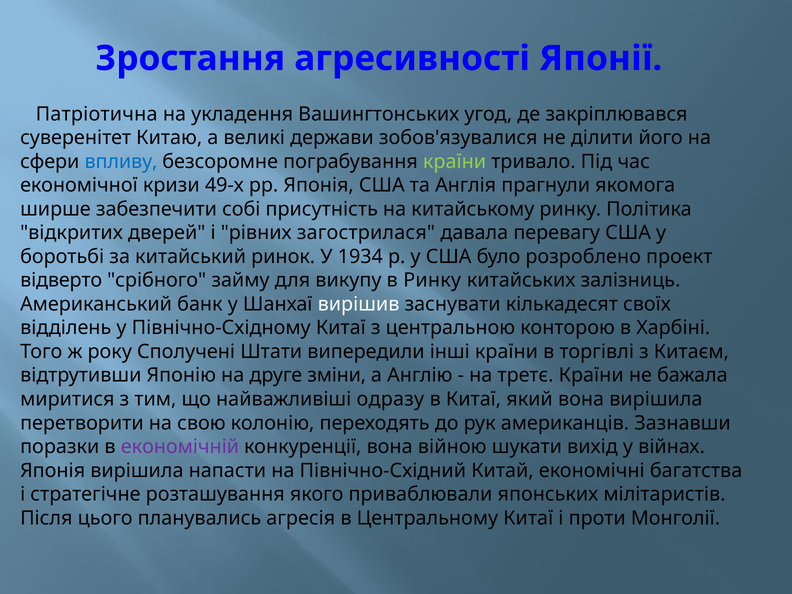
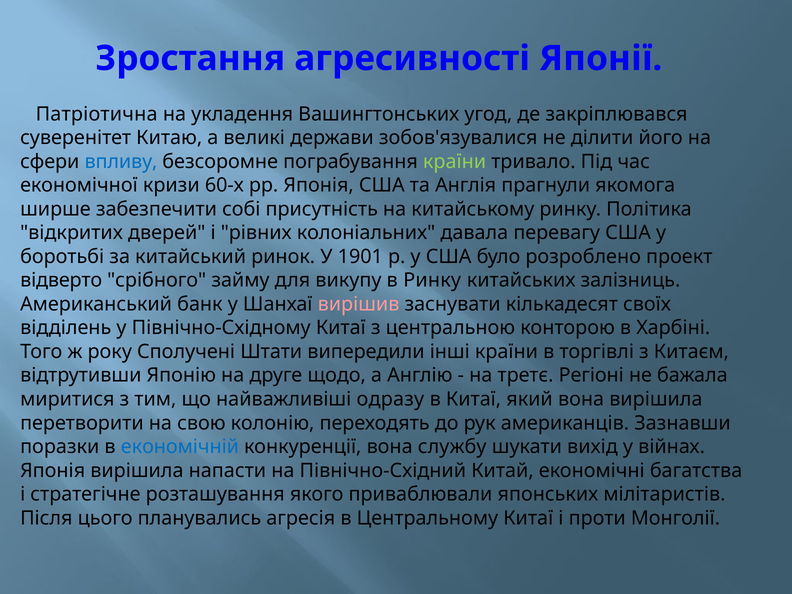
49-х: 49-х -> 60-х (224, 185)
загострилася: загострилася -> колоніальних (366, 233)
1934: 1934 -> 1901 (360, 257)
вирішив colour: white -> pink (359, 304)
зміни: зміни -> щодо (337, 375)
третє Країни: Країни -> Регіоні (591, 375)
економічній colour: purple -> blue (180, 447)
війною: війною -> службу (452, 447)
